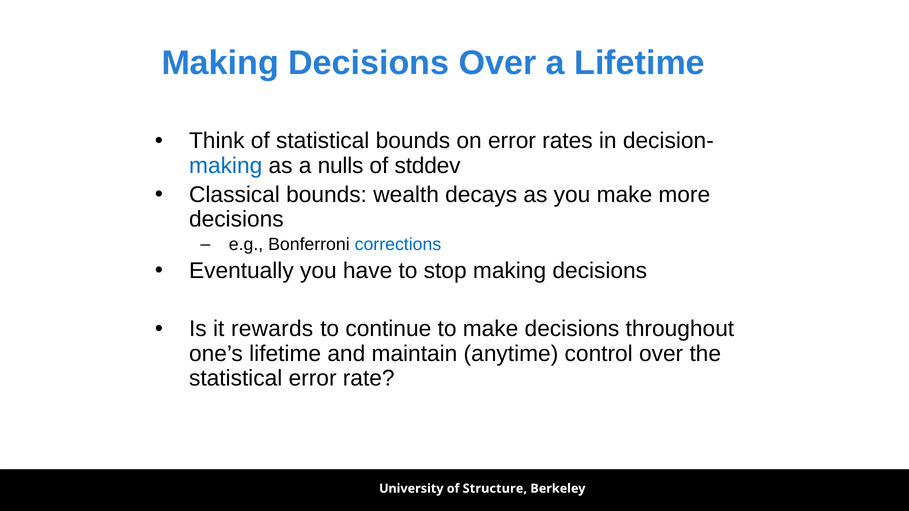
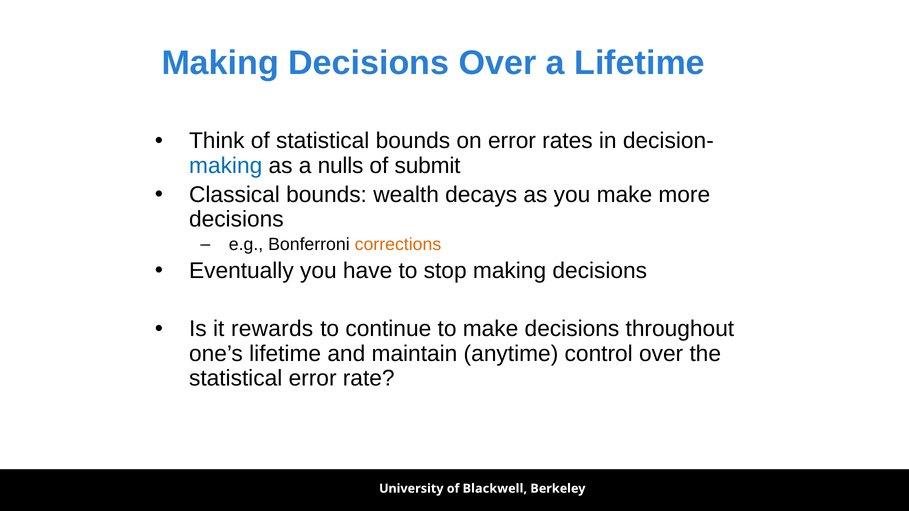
stddev: stddev -> submit (428, 166)
corrections colour: blue -> orange (398, 245)
Structure: Structure -> Blackwell (495, 489)
